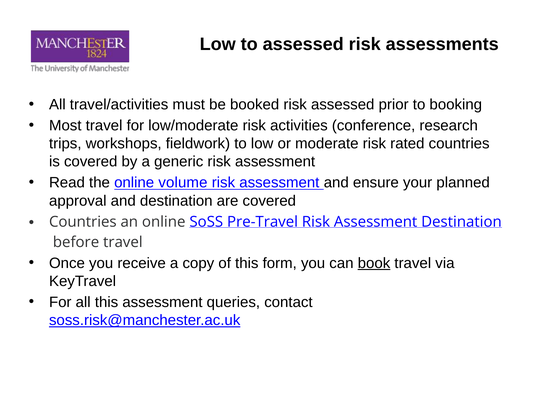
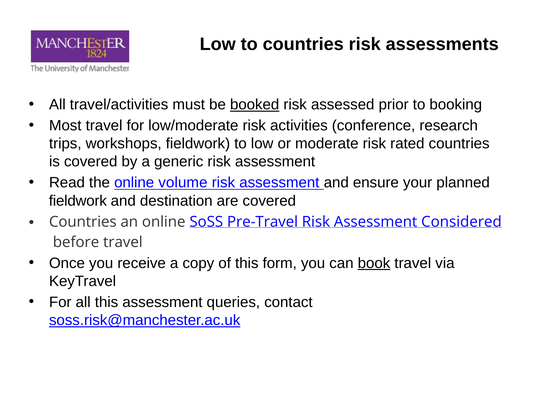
to assessed: assessed -> countries (303, 44)
booked underline: none -> present (255, 105)
approval: approval -> fieldwork (78, 201)
Assessment Destination: Destination -> Considered (461, 222)
